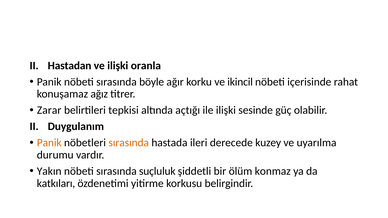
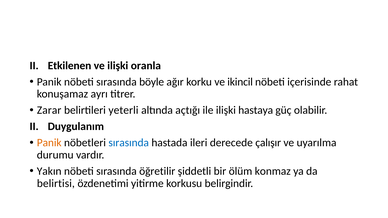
Hastadan: Hastadan -> Etkilenen (70, 66)
ağız: ağız -> ayrı (99, 94)
tepkisi: tepkisi -> yeterli (123, 110)
sesinde: sesinde -> hastaya (256, 110)
sırasında colour: orange -> blue (129, 143)
kuzey: kuzey -> çalışır (268, 143)
suçluluk: suçluluk -> öğretilir (157, 171)
katkıları: katkıları -> belirtisi (56, 184)
